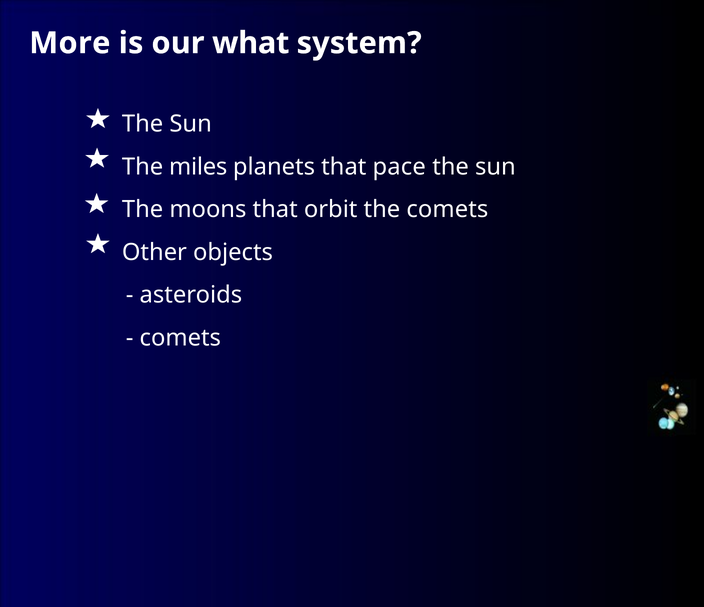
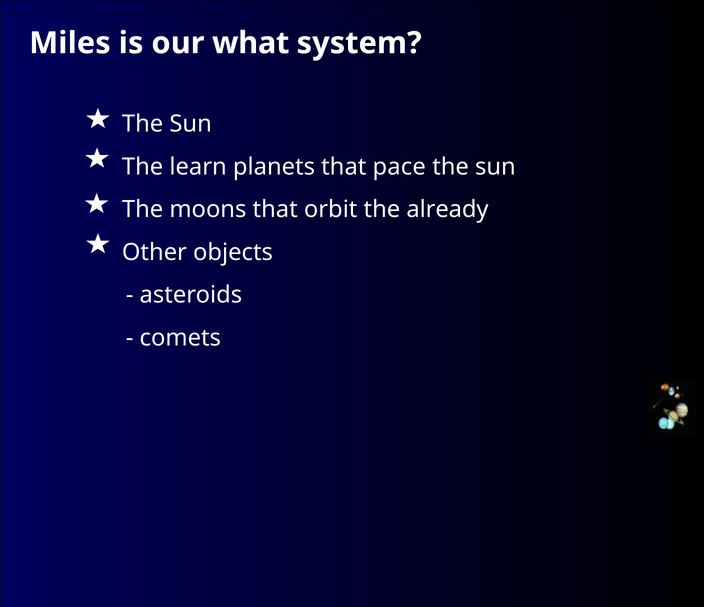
More: More -> Miles (70, 43)
miles: miles -> learn (198, 167)
the comets: comets -> already (447, 210)
